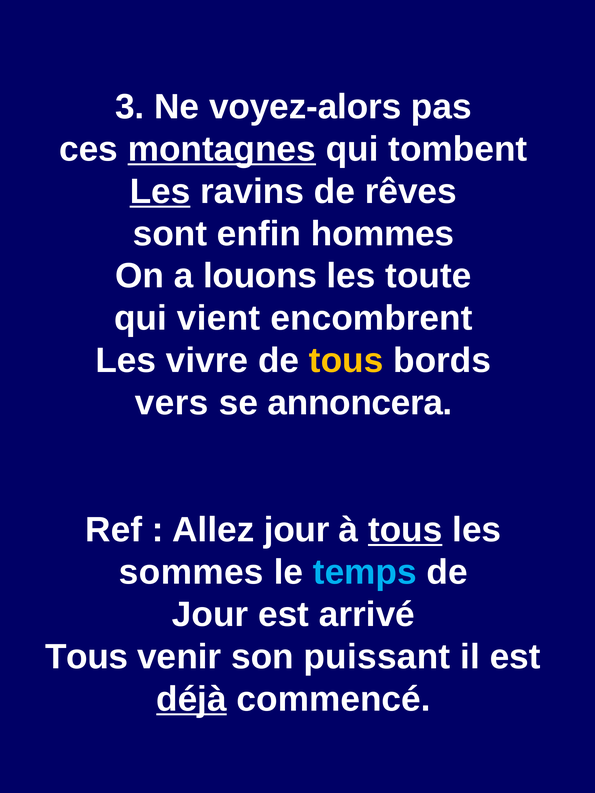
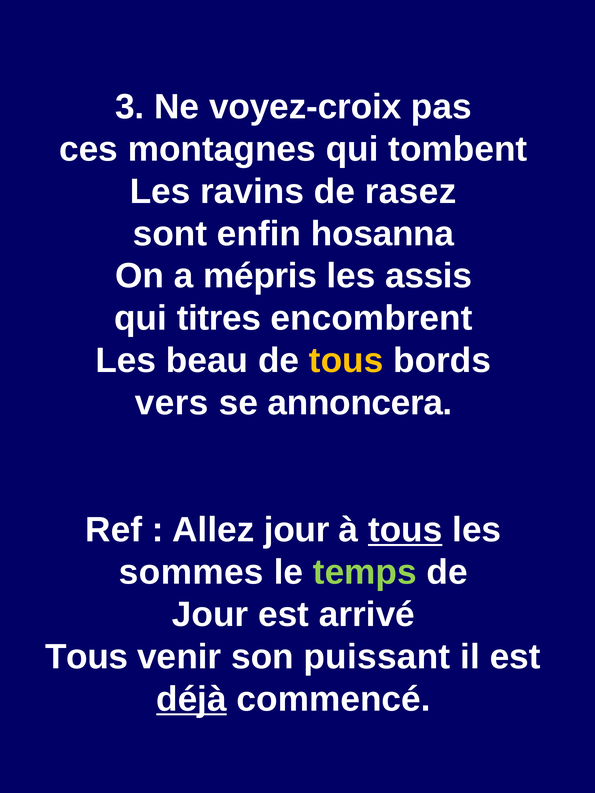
voyez-alors: voyez-alors -> voyez-croix (305, 107)
montagnes underline: present -> none (222, 149)
Les underline: present -> none (160, 192)
rêves: rêves -> rasez (411, 192)
hommes: hommes -> hosanna (383, 234)
louons: louons -> mépris (260, 276)
toute: toute -> assis (429, 276)
vient: vient -> titres (219, 318)
vivre: vivre -> beau (207, 361)
temps colour: light blue -> light green (365, 572)
